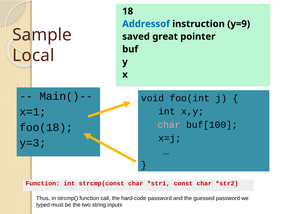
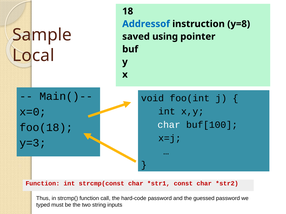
y=9: y=9 -> y=8 (239, 24)
great: great -> using (165, 37)
x=1: x=1 -> x=0 (33, 112)
char colour: pink -> white (169, 125)
